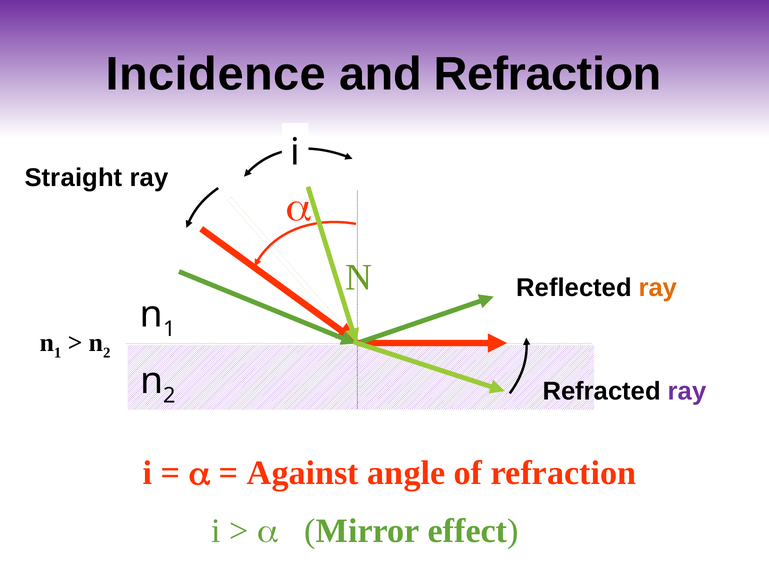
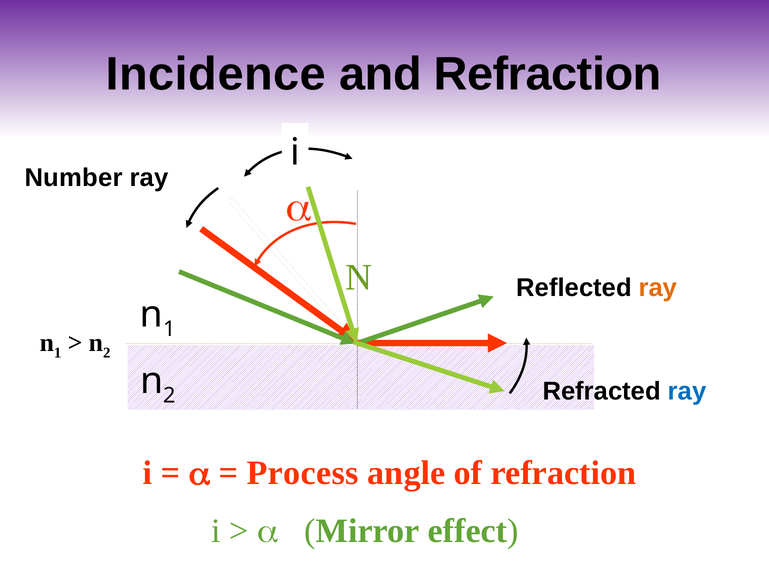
Straight: Straight -> Number (74, 178)
ray colour: purple -> blue (687, 391)
Against: Against -> Process (303, 473)
